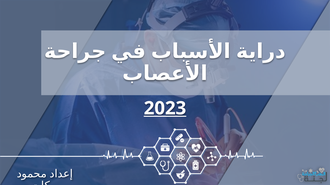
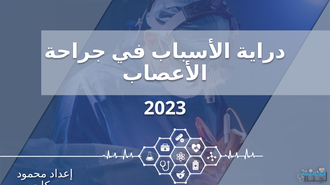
2023 underline: present -> none (165, 109)
